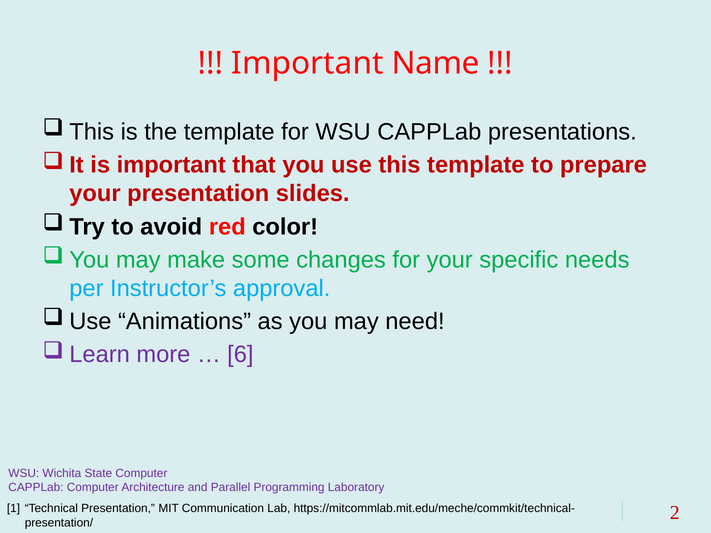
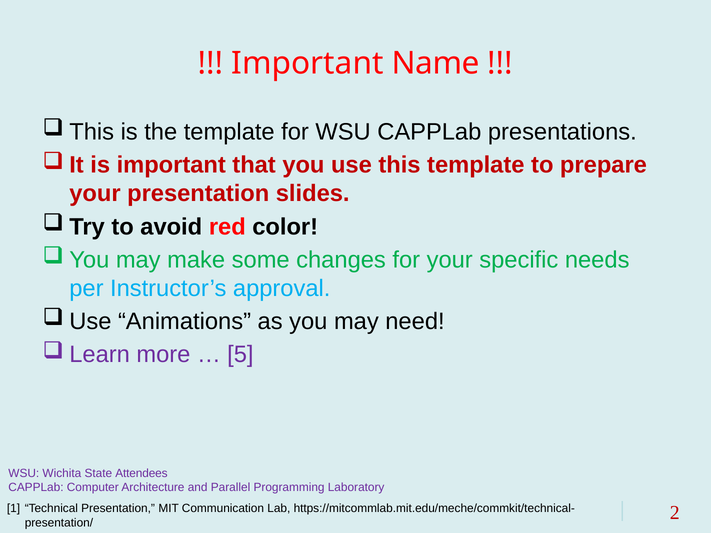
6: 6 -> 5 (240, 355)
State Computer: Computer -> Attendees (141, 474)
